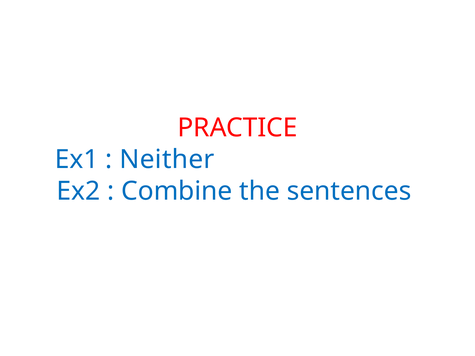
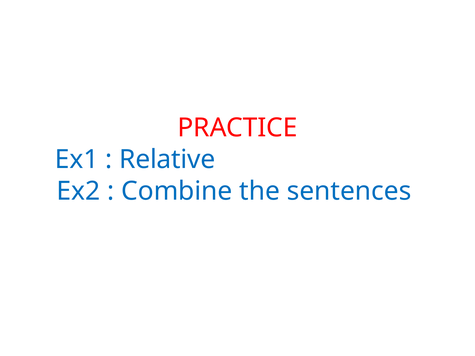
Neither: Neither -> Relative (167, 159)
